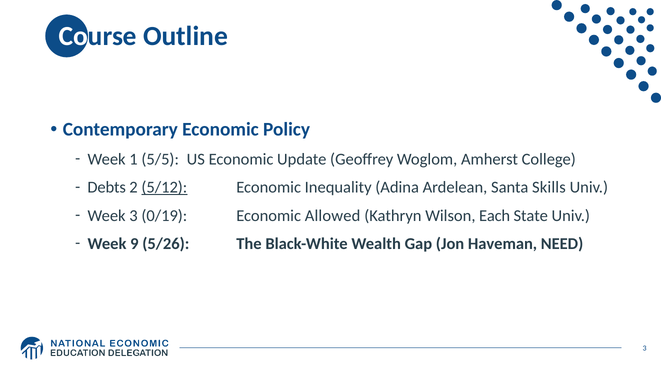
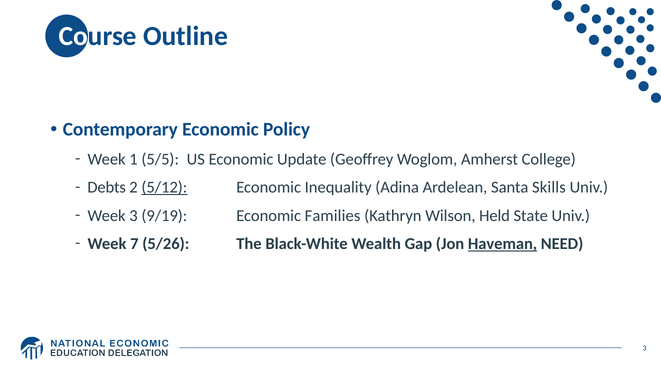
0/19: 0/19 -> 9/19 (164, 215)
Allowed: Allowed -> Families (333, 215)
Each: Each -> Held (495, 215)
9: 9 -> 7 (134, 244)
Haveman underline: none -> present (503, 244)
